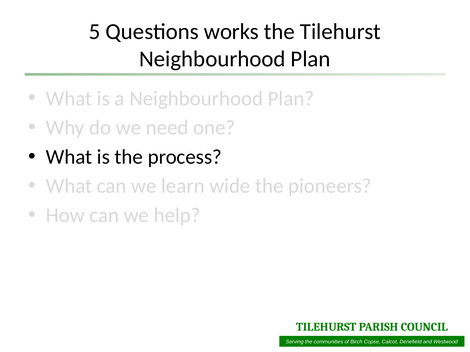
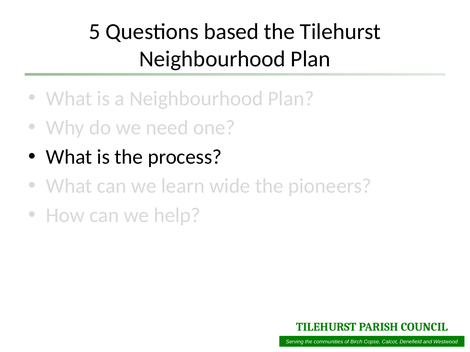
works: works -> based (231, 32)
